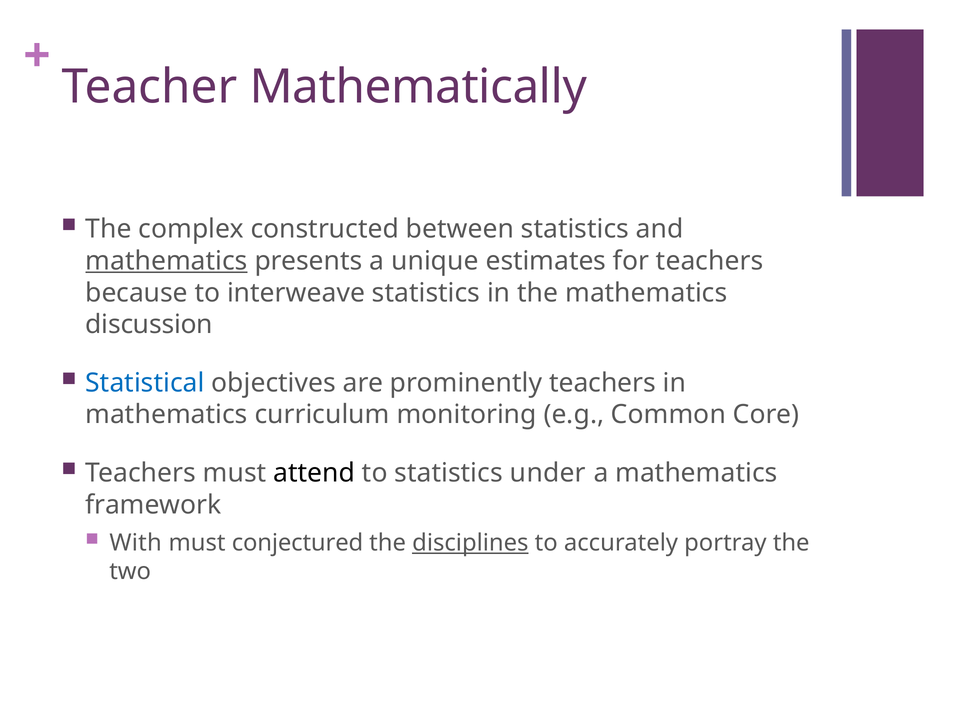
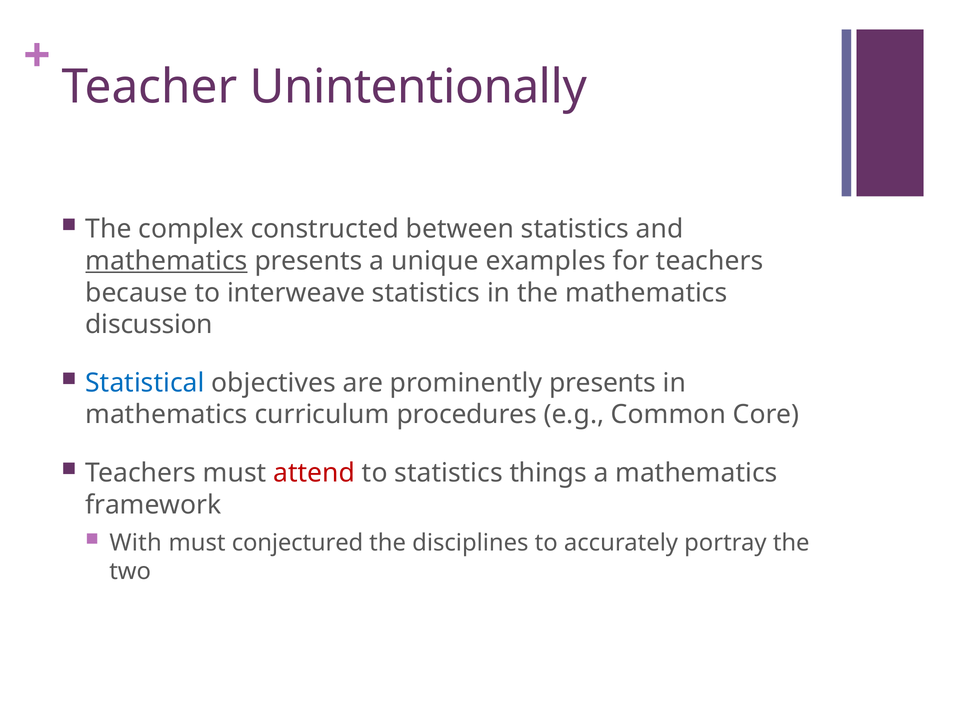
Mathematically: Mathematically -> Unintentionally (418, 87)
estimates: estimates -> examples (546, 261)
prominently teachers: teachers -> presents (603, 383)
monitoring: monitoring -> procedures (467, 415)
attend colour: black -> red (314, 473)
under: under -> things (548, 473)
disciplines underline: present -> none (470, 543)
